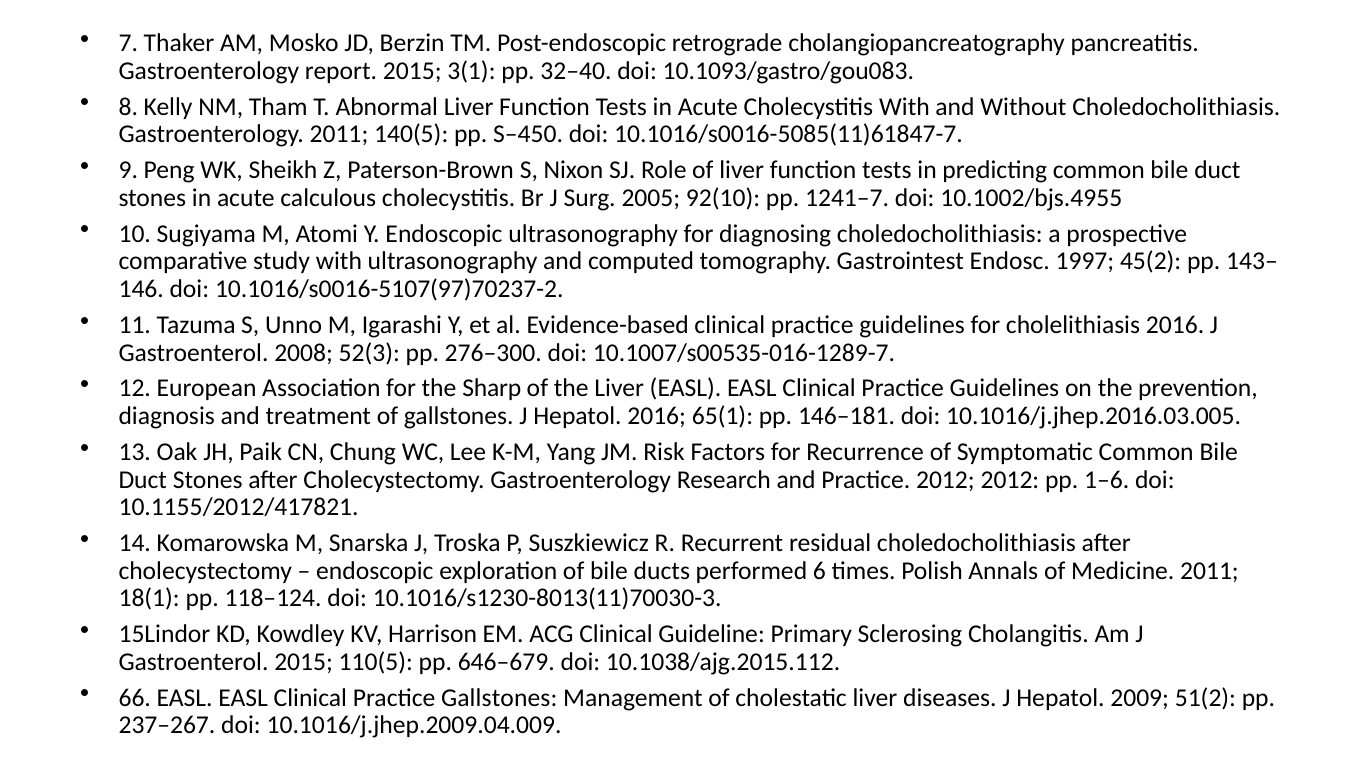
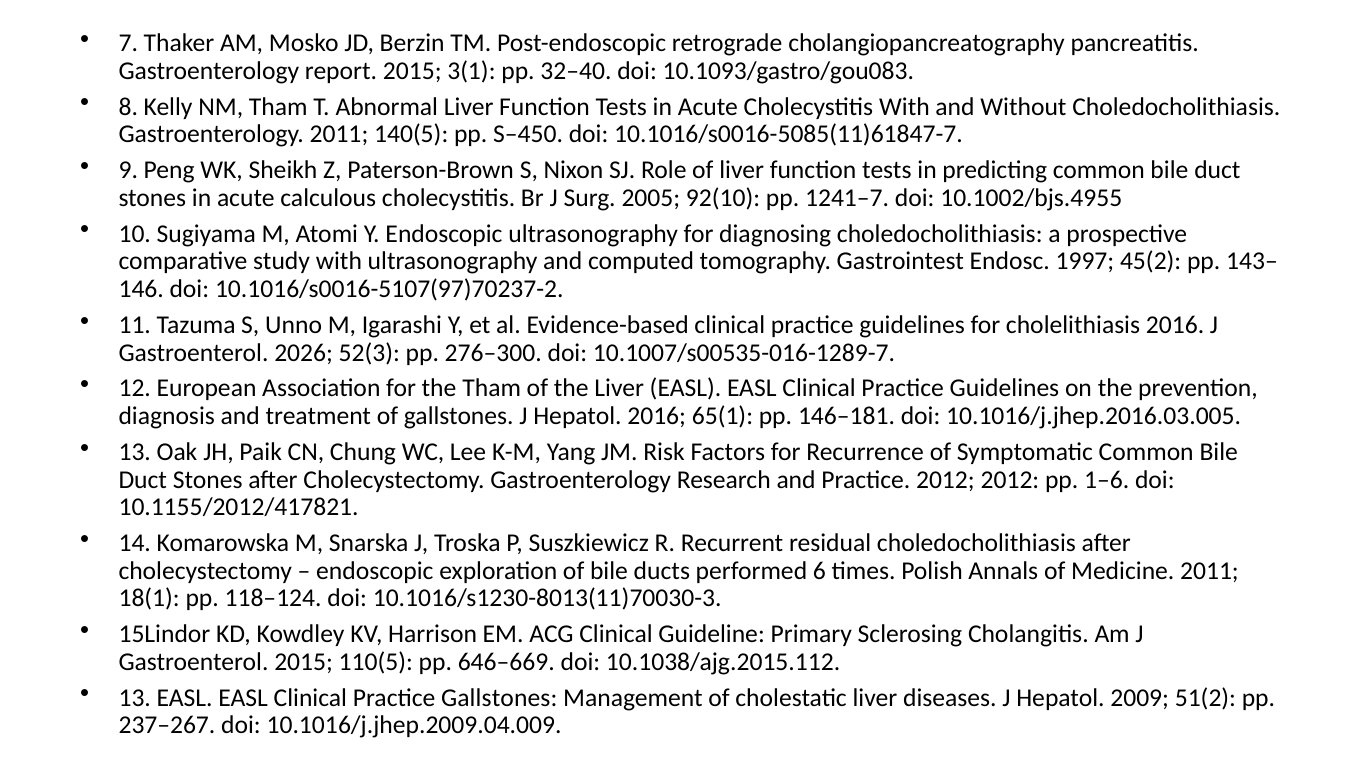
2008: 2008 -> 2026 (304, 353)
the Sharp: Sharp -> Tham (492, 389)
646–679: 646–679 -> 646–669 (506, 662)
66: 66 -> 13 (135, 698)
